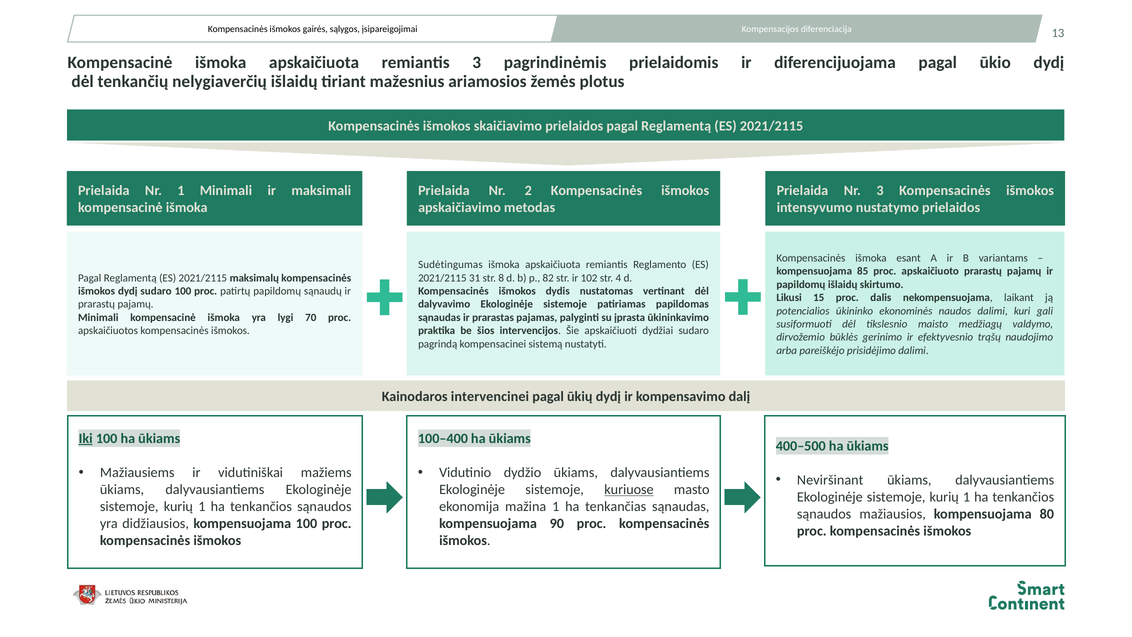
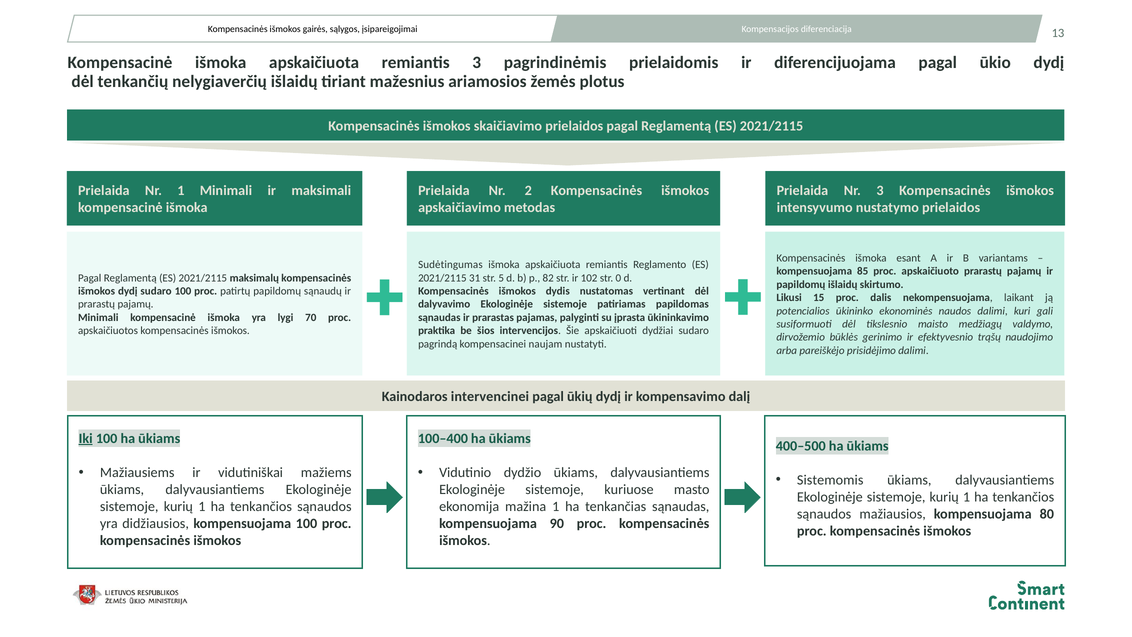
8: 8 -> 5 (501, 278)
4: 4 -> 0 (618, 278)
sistemą: sistemą -> naujam (545, 344)
Neviršinant: Neviršinant -> Sistemomis (830, 480)
kuriuose underline: present -> none (629, 489)
